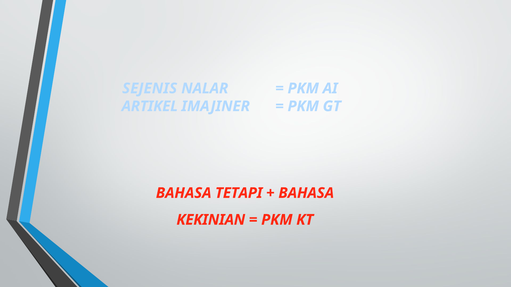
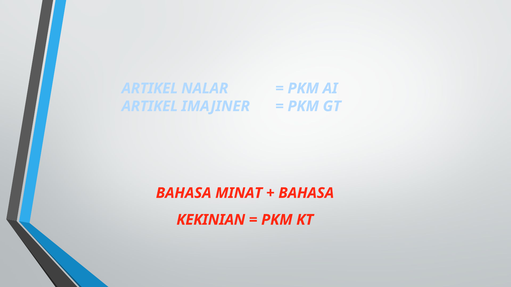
SEJENIS: SEJENIS -> ARTIKEL (150, 89)
TETAPI: TETAPI -> MINAT (239, 193)
